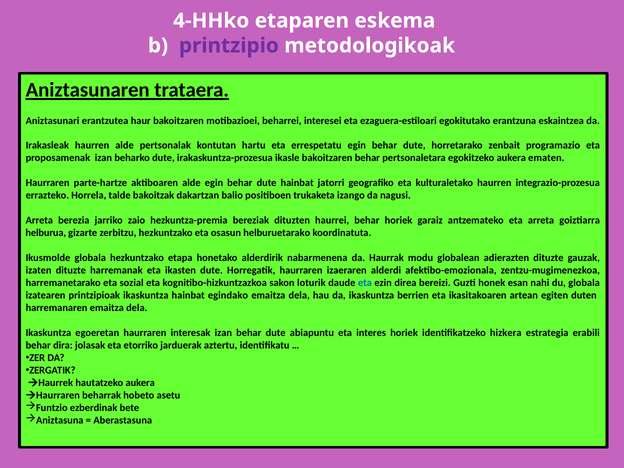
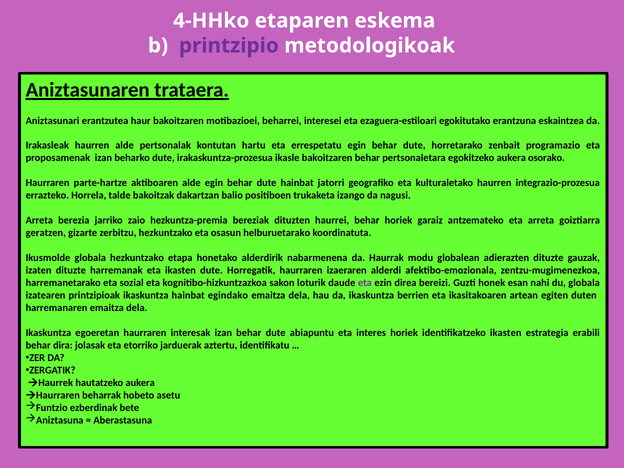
ematen: ematen -> osorako (546, 158)
helburua: helburua -> geratzen (46, 233)
eta colour: blue -> purple (365, 283)
identifikatzeko hizkera: hizkera -> ikasten (506, 333)
